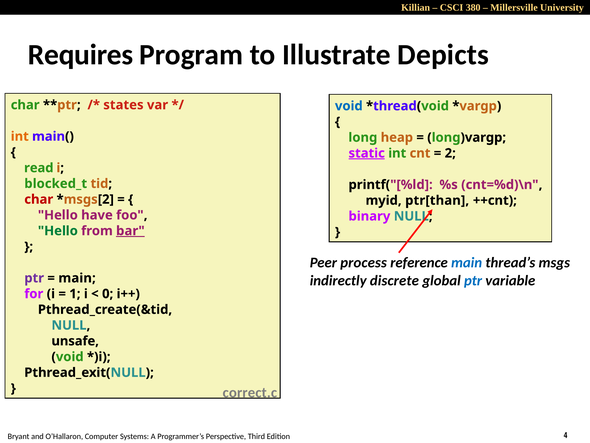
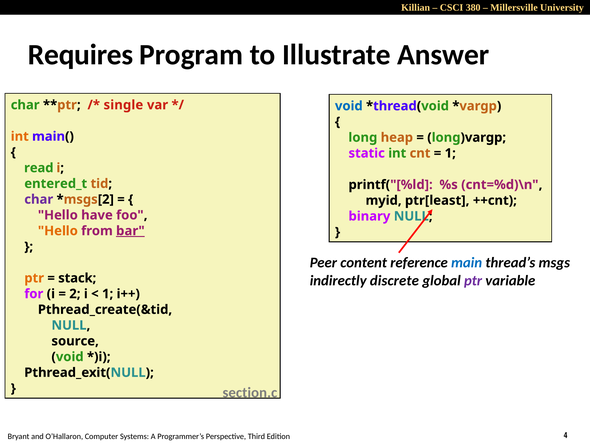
Depicts: Depicts -> Answer (443, 55)
states: states -> single (123, 105)
static underline: present -> none (367, 153)
2: 2 -> 1 (450, 153)
blocked_t: blocked_t -> entered_t (56, 183)
char colour: red -> purple (39, 199)
ptr[than: ptr[than -> ptr[least (437, 200)
Hello colour: green -> orange (58, 231)
process: process -> content (364, 262)
ptr colour: blue -> purple (473, 280)
ptr colour: purple -> orange (34, 278)
main: main -> stack (77, 278)
1: 1 -> 2 (75, 294)
0: 0 -> 1 (108, 294)
unsafe: unsafe -> source (75, 341)
correct.c: correct.c -> section.c (250, 392)
